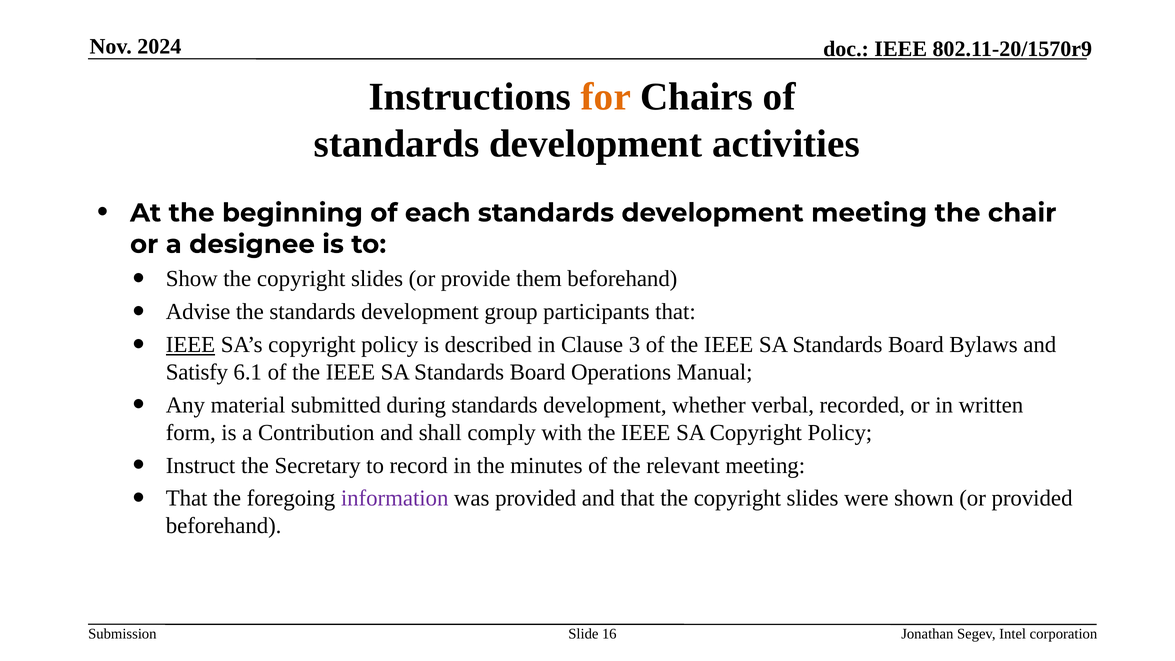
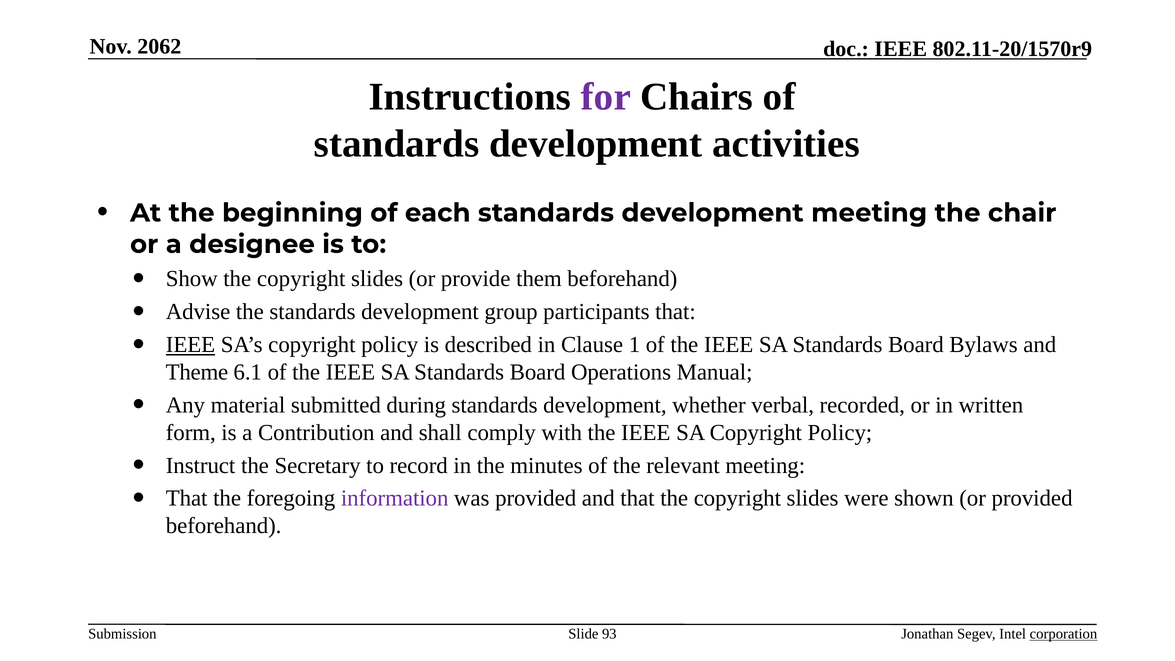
2024: 2024 -> 2062 (159, 47)
for colour: orange -> purple (606, 97)
3: 3 -> 1 (634, 345)
Satisfy: Satisfy -> Theme (197, 372)
16: 16 -> 93 (609, 634)
corporation underline: none -> present (1063, 634)
